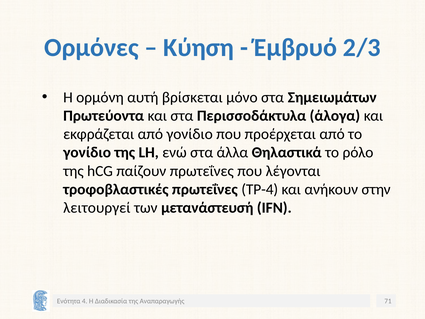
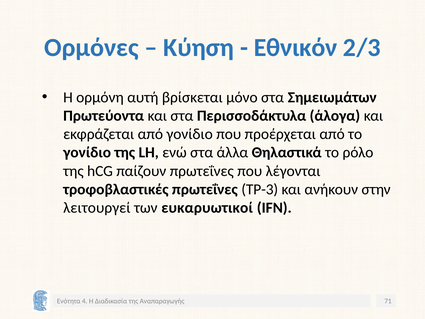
Έμβρυό: Έμβρυό -> Εθνικόν (296, 48)
TP-4: TP-4 -> TP-3 (260, 189)
μετανάστευσή: μετανάστευσή -> ευκαρυωτικοί (207, 208)
